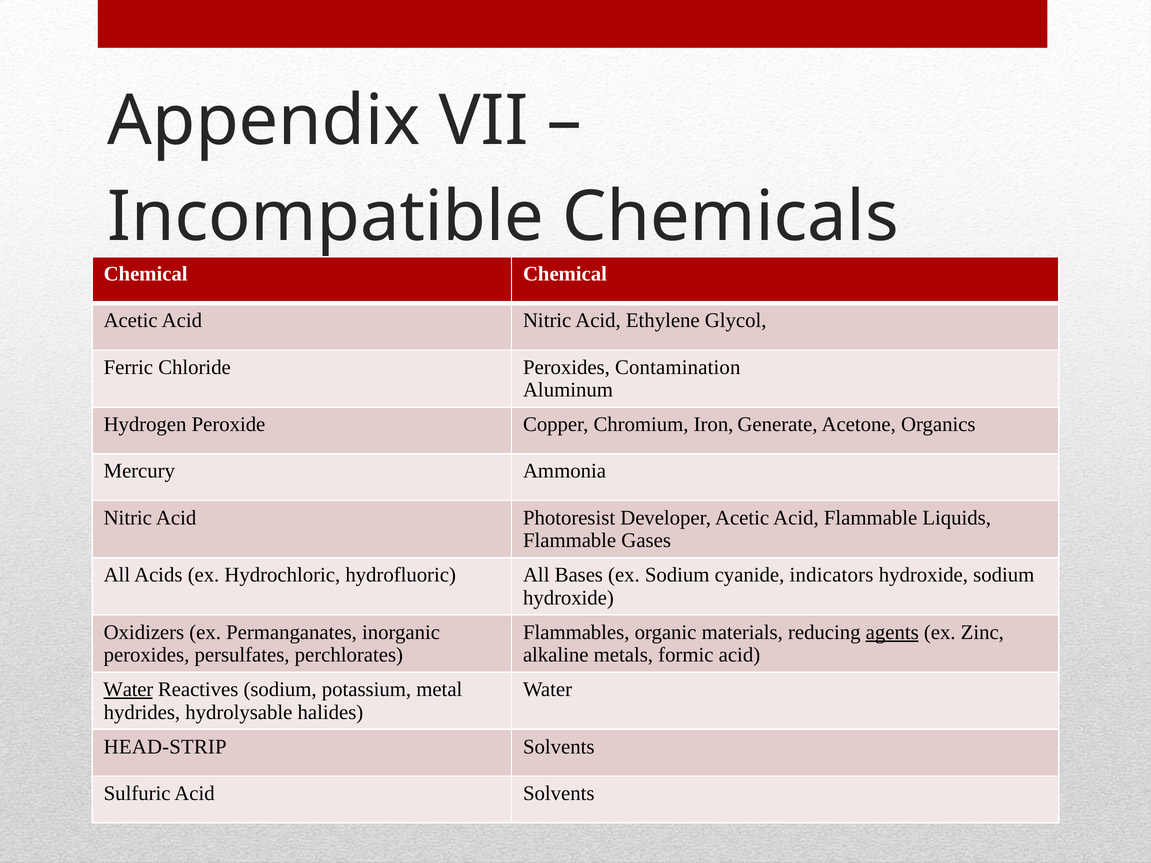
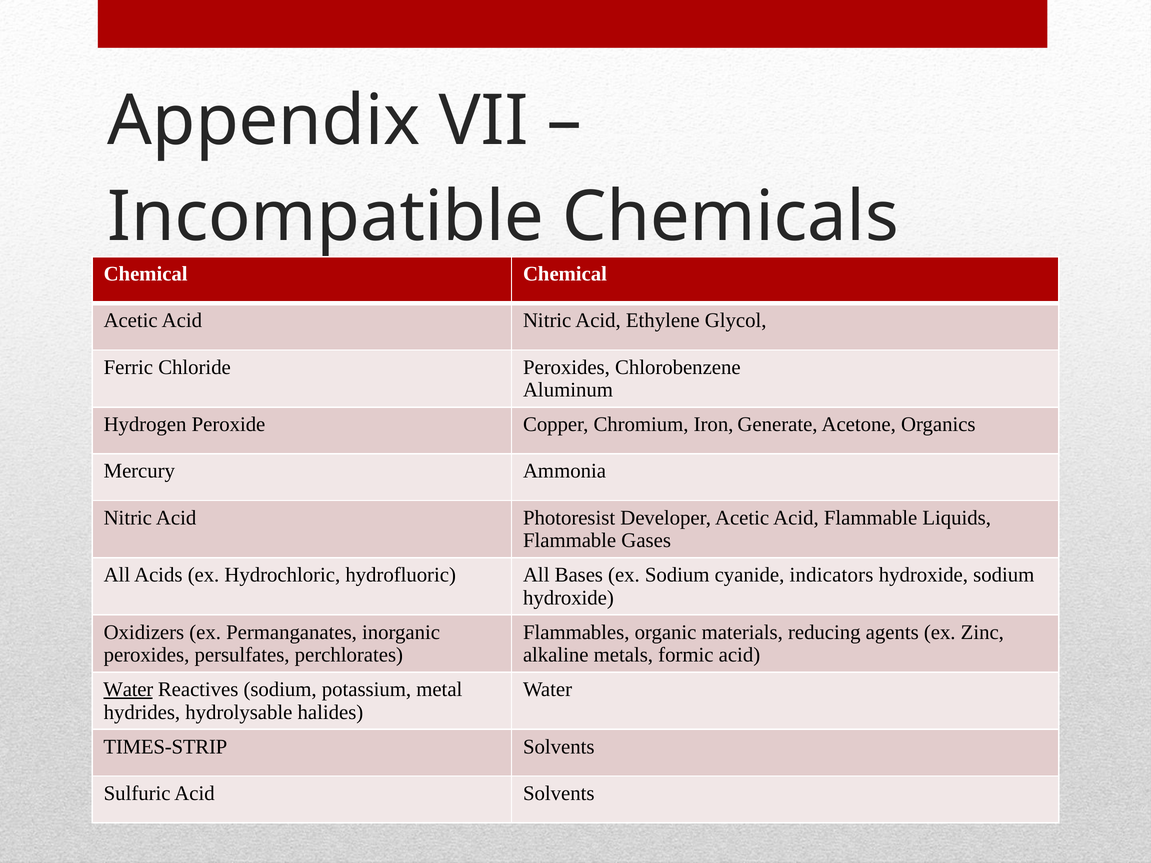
Contamination: Contamination -> Chlorobenzene (678, 367)
agents underline: present -> none (892, 632)
HEAD-STRIP: HEAD-STRIP -> TIMES-STRIP (165, 747)
